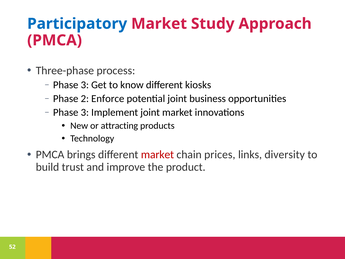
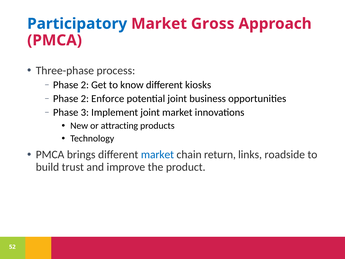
Study: Study -> Gross (213, 24)
3: 3 -> 2 (85, 85)
market colour: red -> blue (157, 155)
prices: prices -> return (220, 155)
diversity: diversity -> roadside (285, 155)
